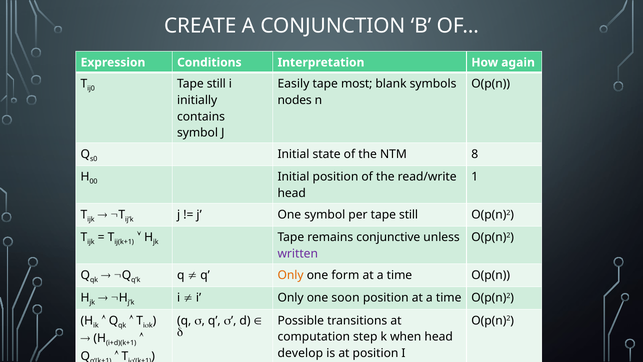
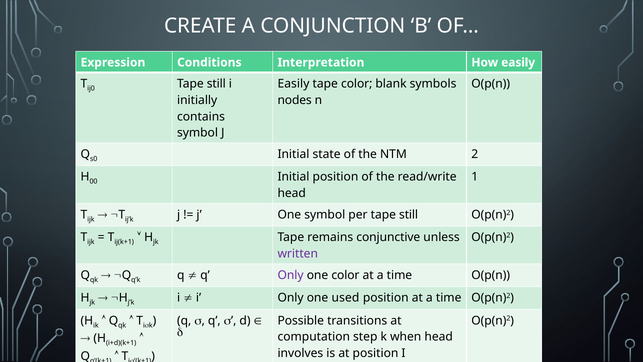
How again: again -> easily (518, 62)
tape most: most -> color (357, 84)
8: 8 -> 2 (475, 154)
Only colour: orange -> purple (291, 275)
one form: form -> color (345, 275)
soon: soon -> used (346, 298)
develop: develop -> involves (300, 353)
